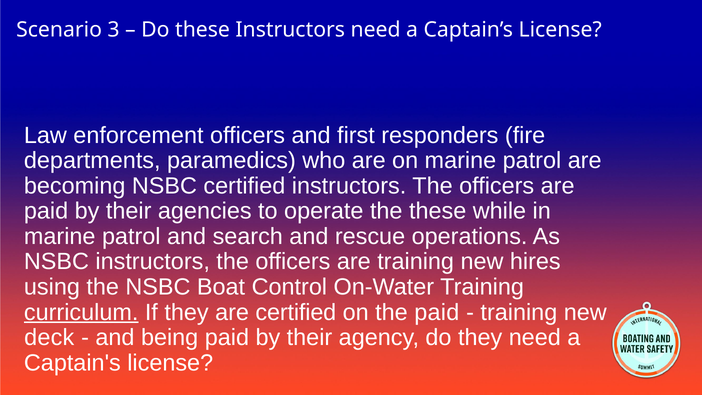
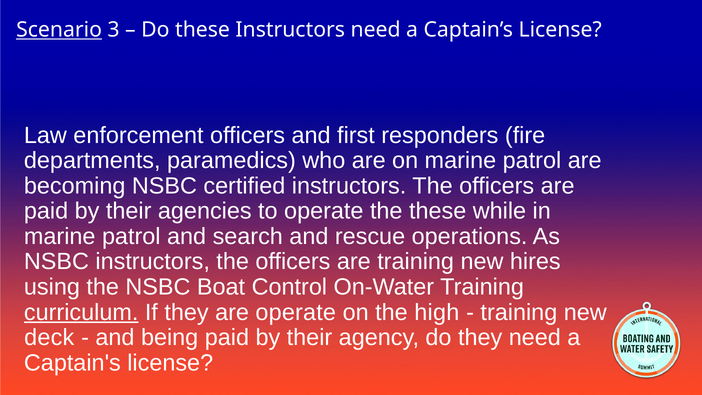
Scenario underline: none -> present (59, 30)
are certified: certified -> operate (296, 312)
the paid: paid -> high (437, 312)
